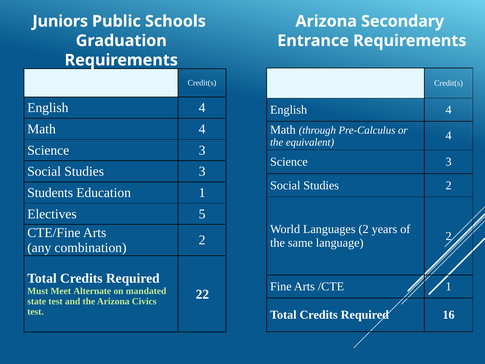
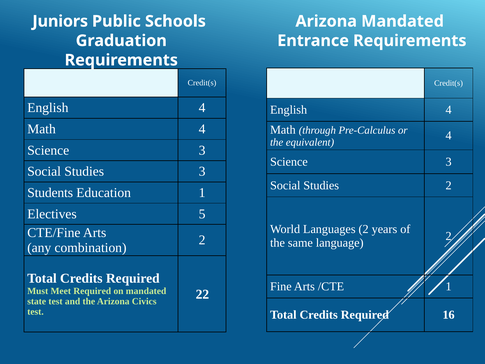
Arizona Secondary: Secondary -> Mandated (403, 21)
Meet Alternate: Alternate -> Required (92, 291)
